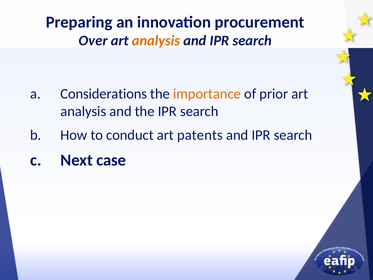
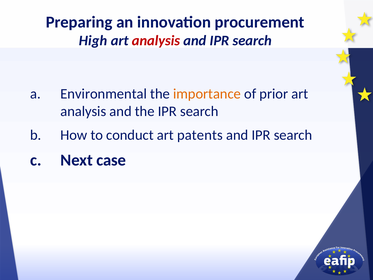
Over: Over -> High (93, 41)
analysis colour: orange -> red (156, 41)
Considerations: Considerations -> Environmental (104, 94)
